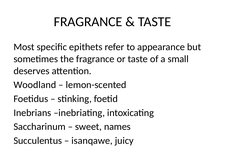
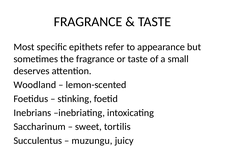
names: names -> tortilis (117, 127)
isanqawe: isanqawe -> muzungu (92, 141)
